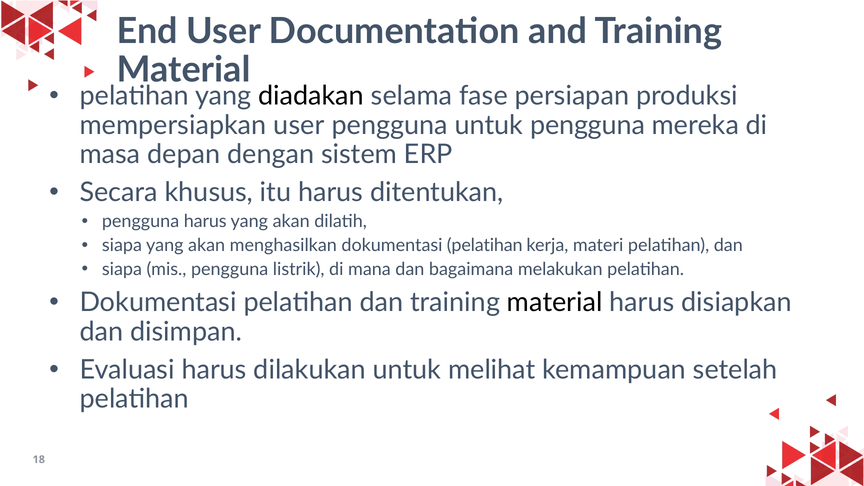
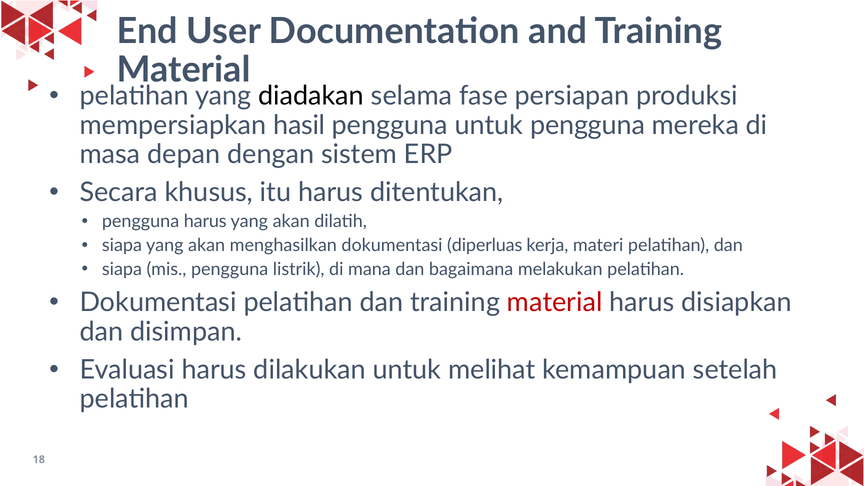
mempersiapkan user: user -> hasil (299, 125)
menghasilkan dokumentasi pelatihan: pelatihan -> diperluas (485, 245)
material colour: black -> red (555, 303)
